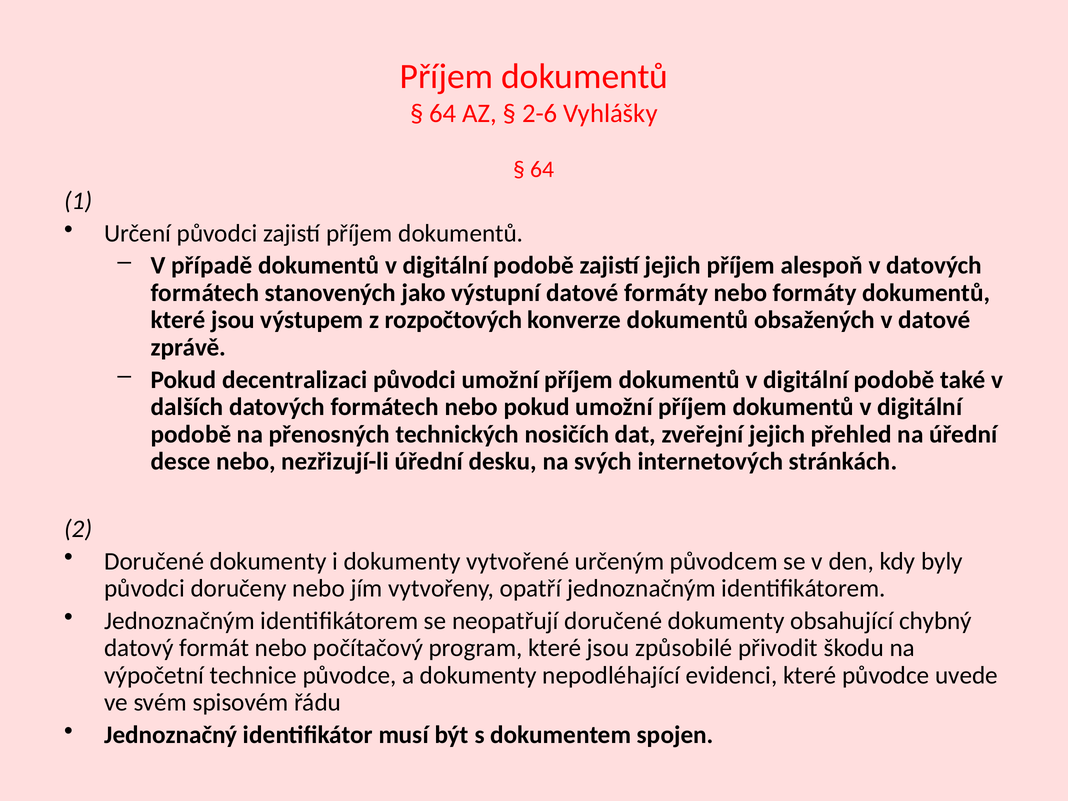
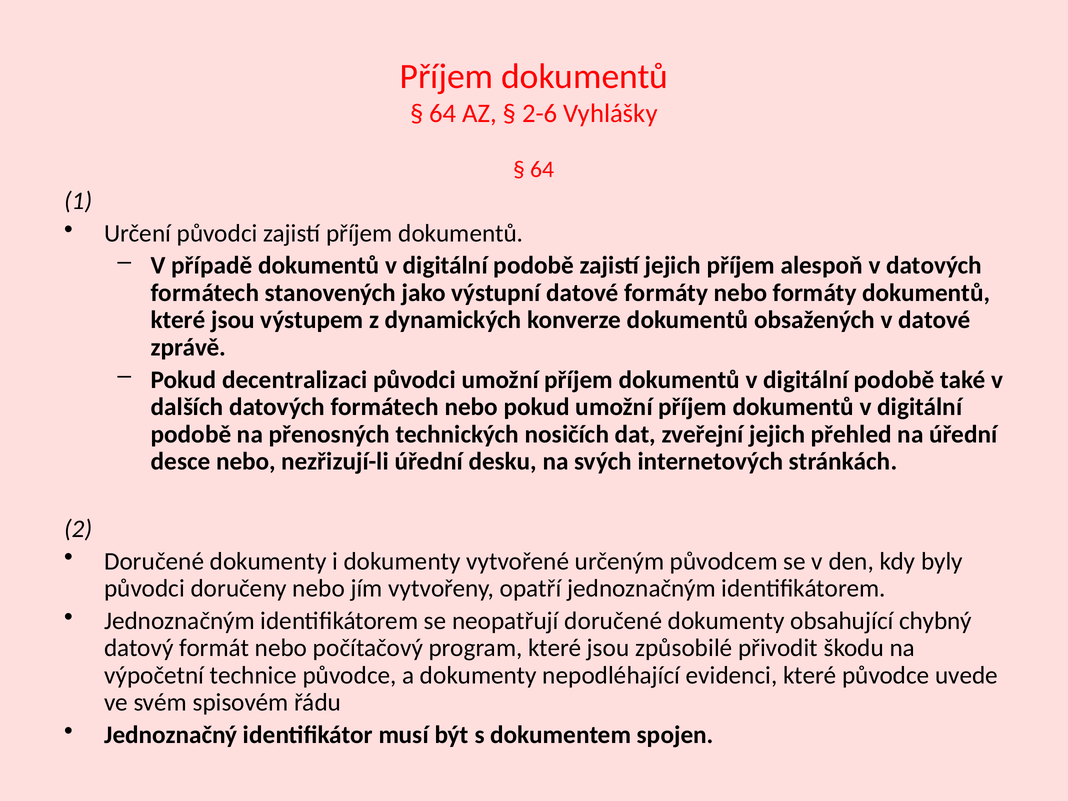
rozpočtových: rozpočtových -> dynamických (453, 320)
